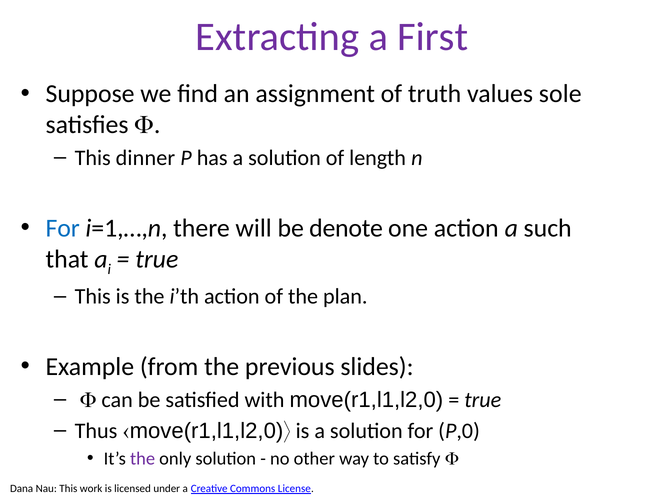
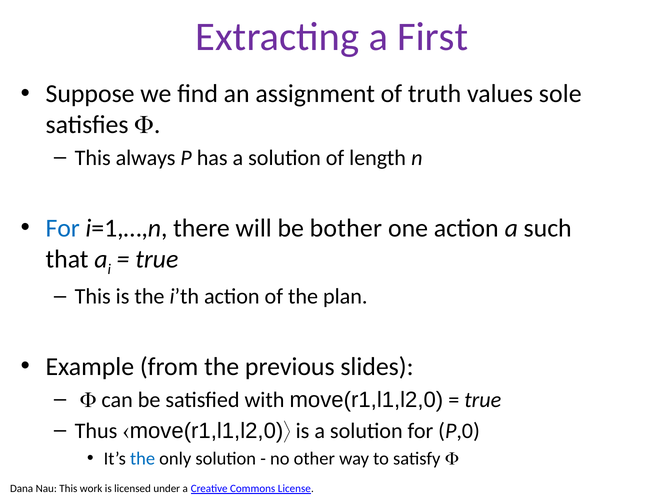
dinner: dinner -> always (146, 158)
denote: denote -> bother (346, 228)
the colour: purple -> blue (143, 459)
